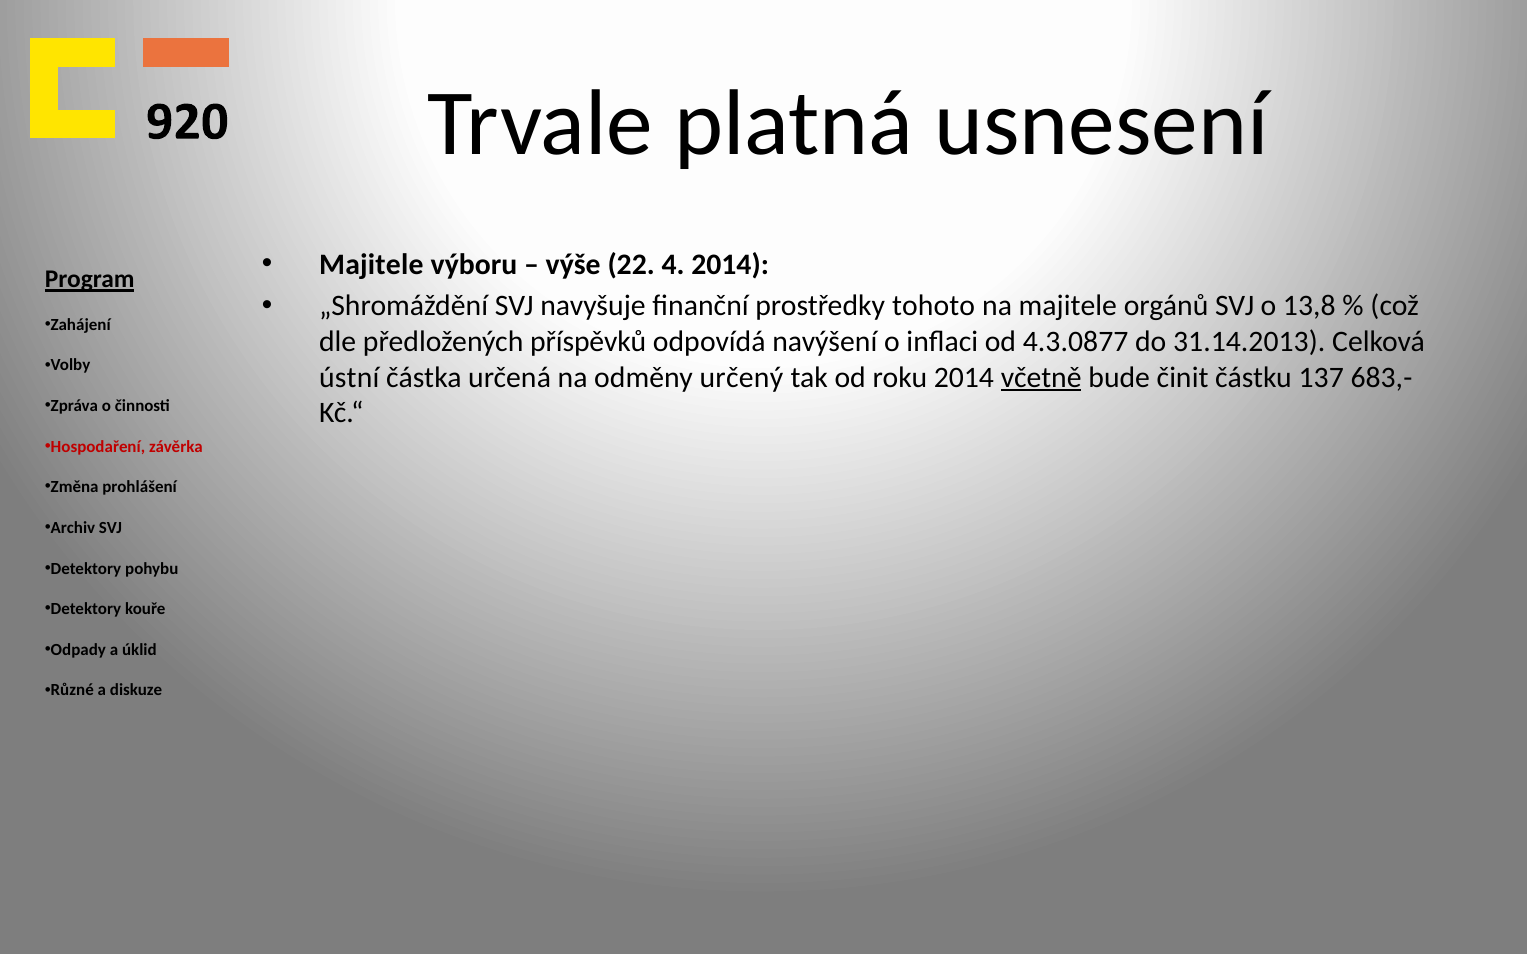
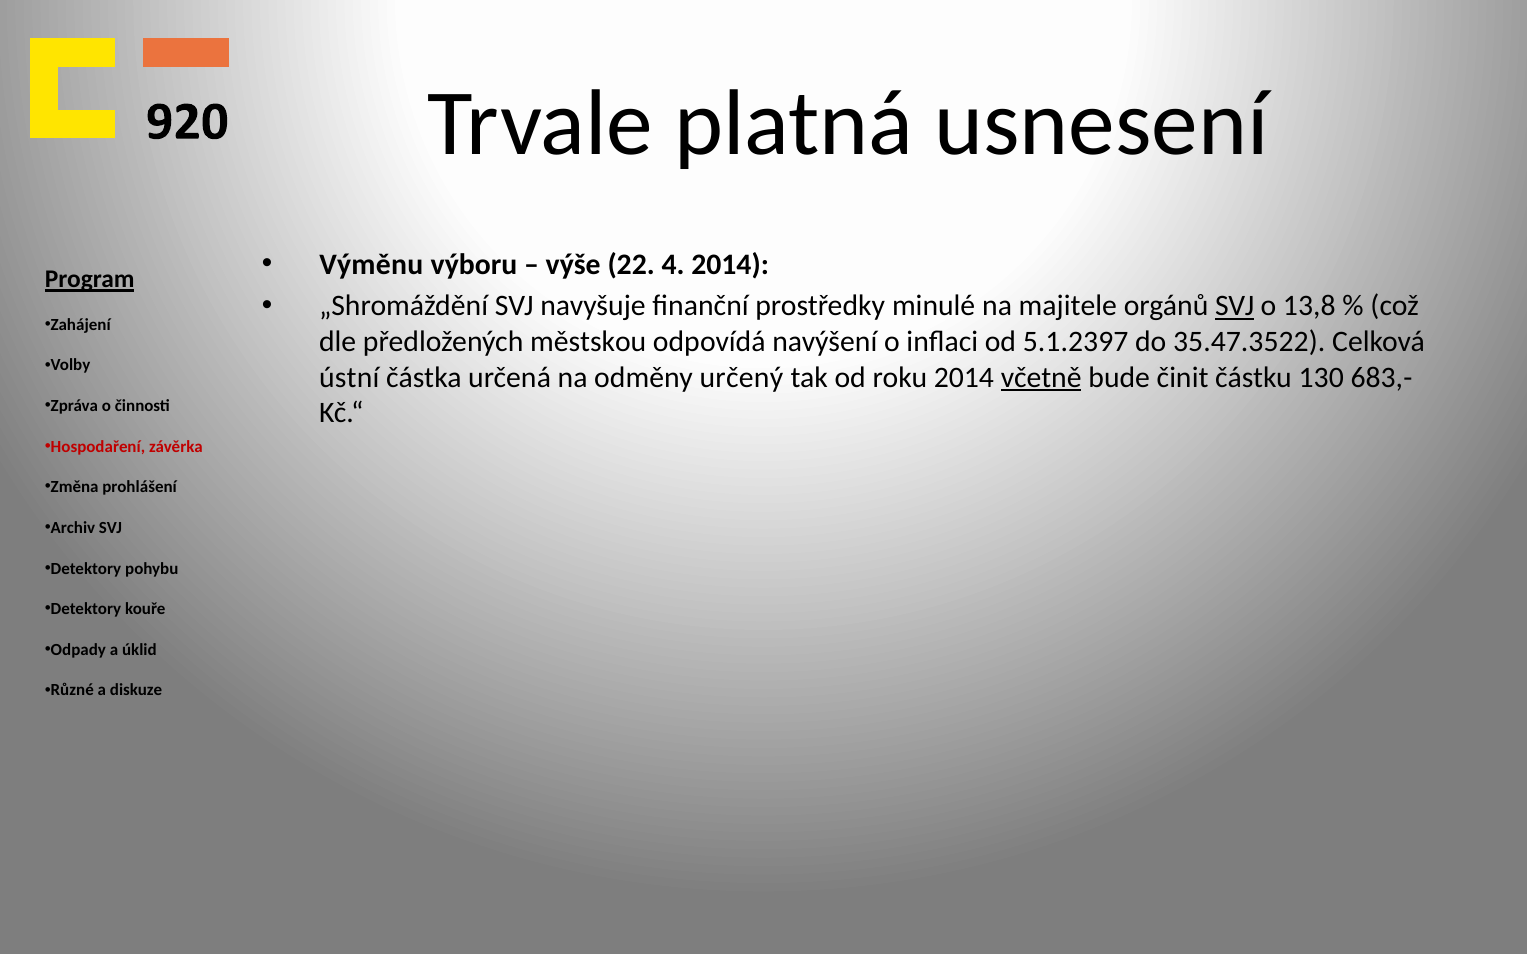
Majitele: Majitele -> Výměnu (371, 264)
tohoto: tohoto -> minulé (934, 306)
SVJ underline: none -> present (1235, 306)
příspěvků: příspěvků -> městskou (588, 342)
4.3.0877: 4.3.0877 -> 5.1.2397 (1076, 342)
31.14.2013: 31.14.2013 -> 35.47.3522 (1249, 342)
137: 137 -> 130 (1321, 377)
